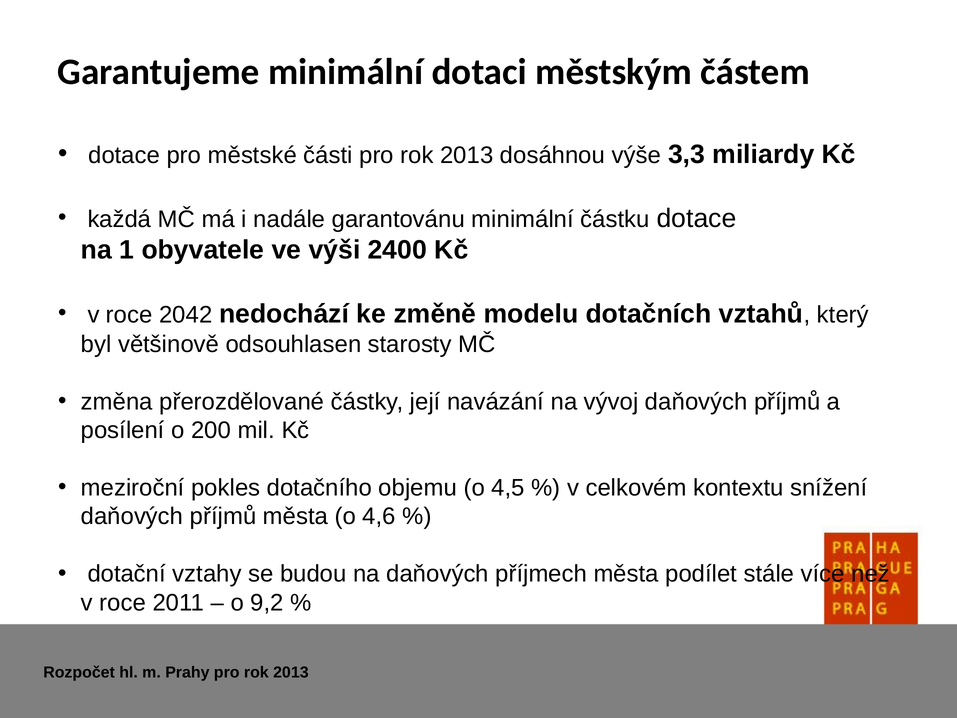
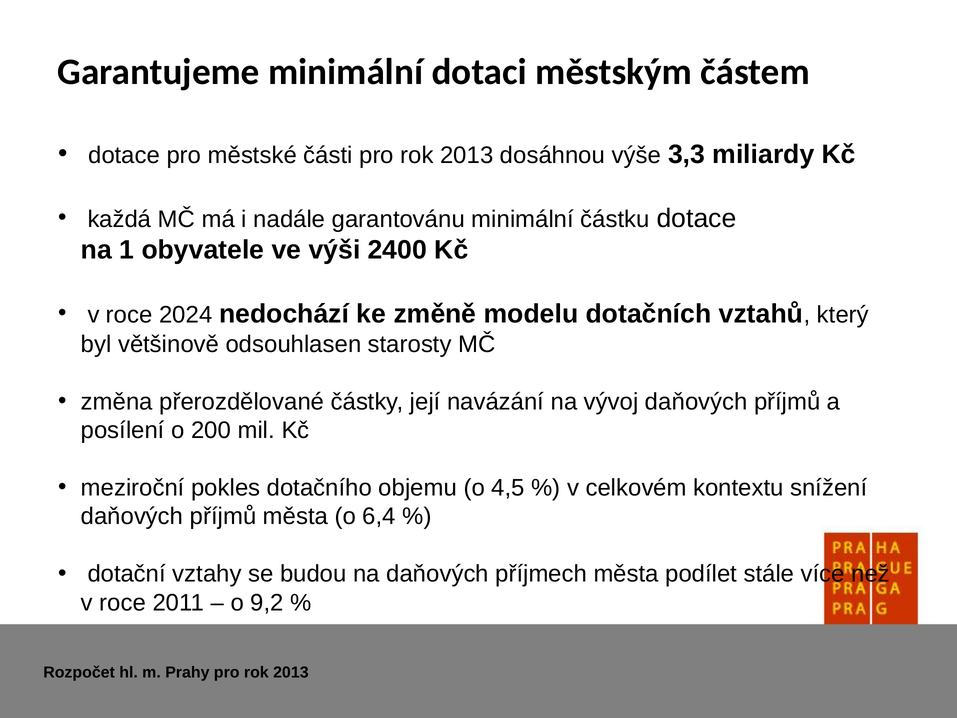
2042: 2042 -> 2024 (186, 315)
4,6: 4,6 -> 6,4 (379, 516)
